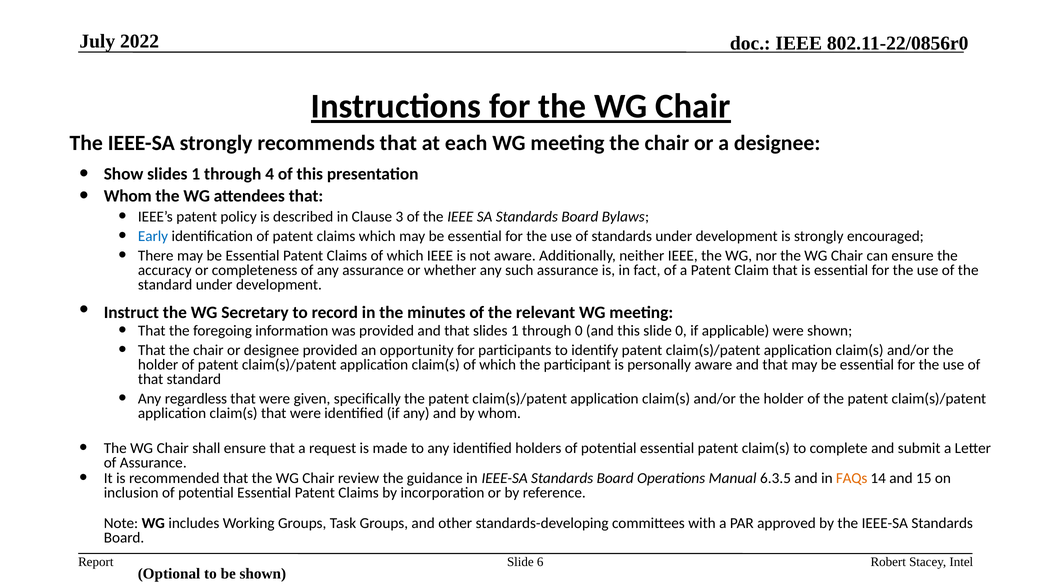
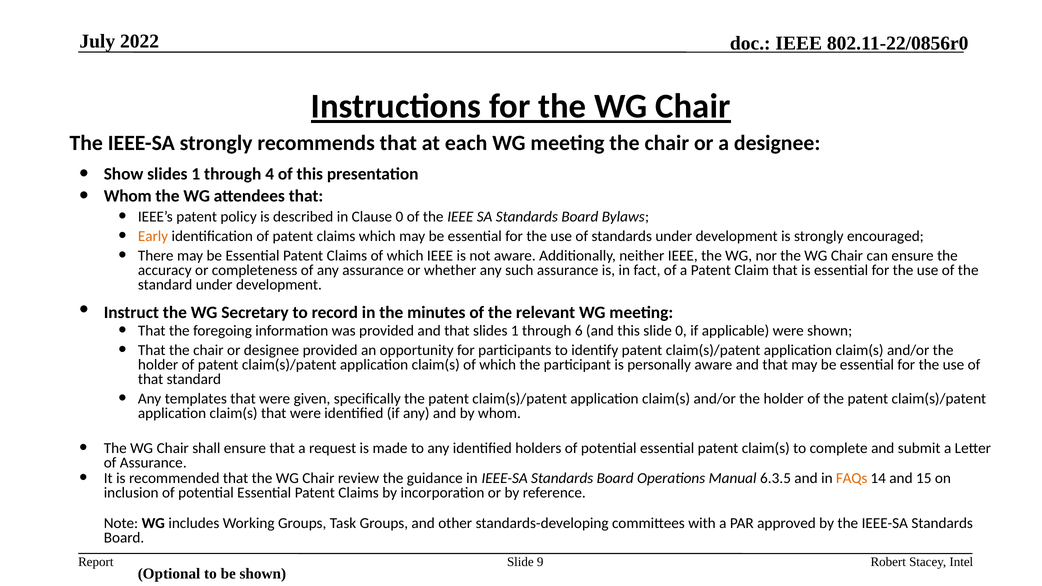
Clause 3: 3 -> 0 (399, 217)
Early colour: blue -> orange (153, 236)
through 0: 0 -> 6 (579, 331)
regardless: regardless -> templates (196, 399)
6: 6 -> 9 (540, 562)
